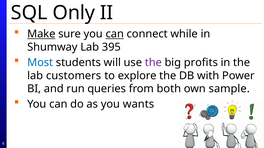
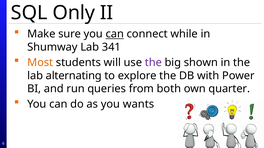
Make underline: present -> none (41, 34)
395: 395 -> 341 (111, 47)
Most colour: blue -> orange (40, 63)
profits: profits -> shown (201, 63)
customers: customers -> alternating (74, 76)
sample: sample -> quarter (229, 89)
